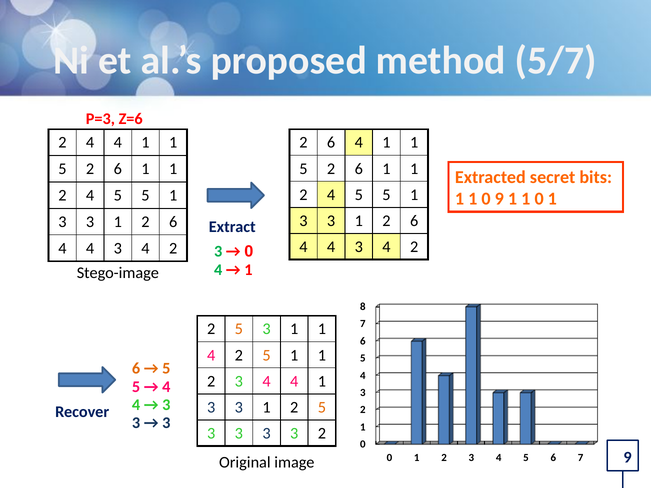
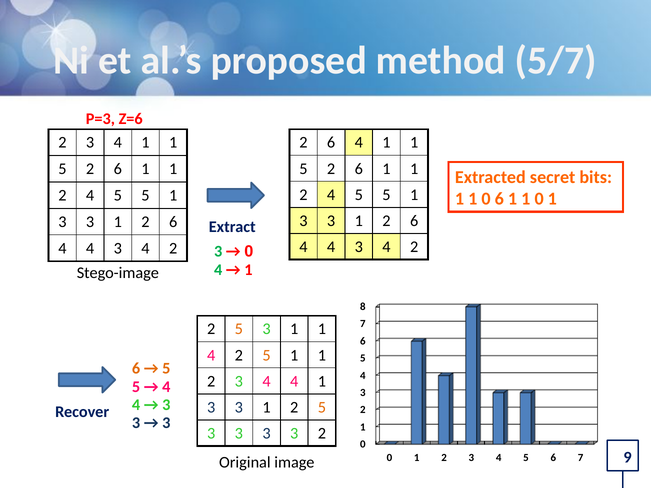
4: 4 -> 3 (90, 143)
0 9: 9 -> 6 (499, 199)
